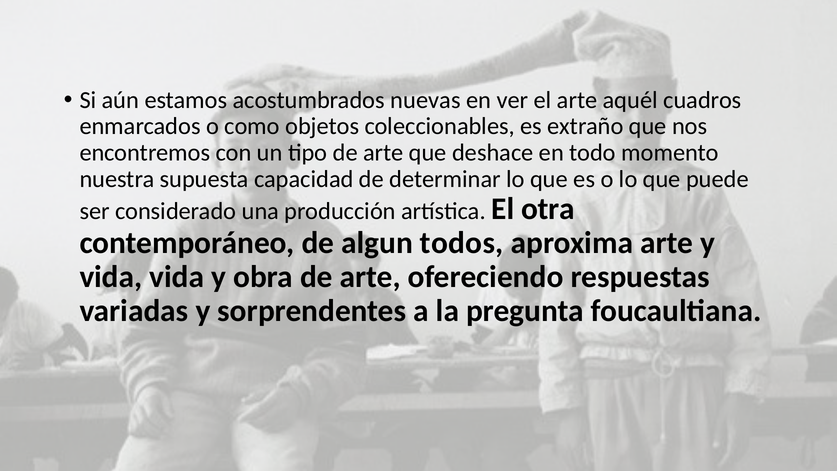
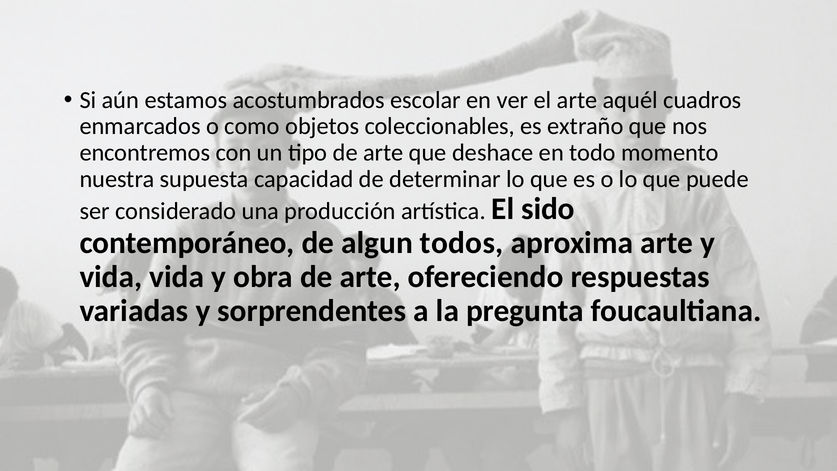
nuevas: nuevas -> escolar (426, 100)
otra: otra -> sido (548, 209)
